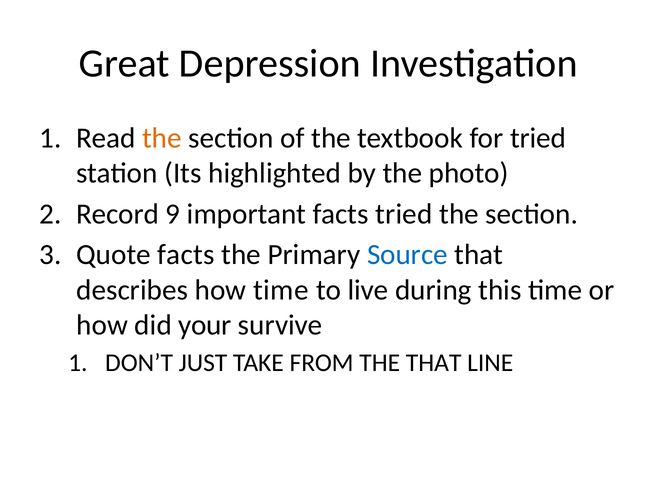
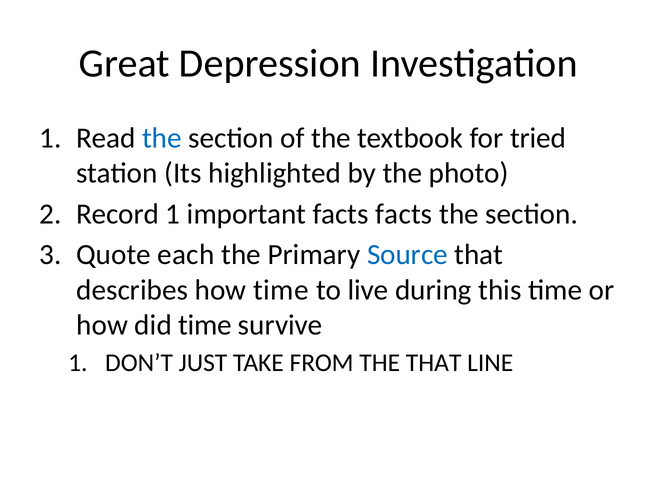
the colour: orange -> blue (162, 138)
Record 9: 9 -> 1 (173, 214)
facts tried: tried -> facts (404, 214)
Quote facts: facts -> each (186, 255)
did your: your -> time (205, 325)
